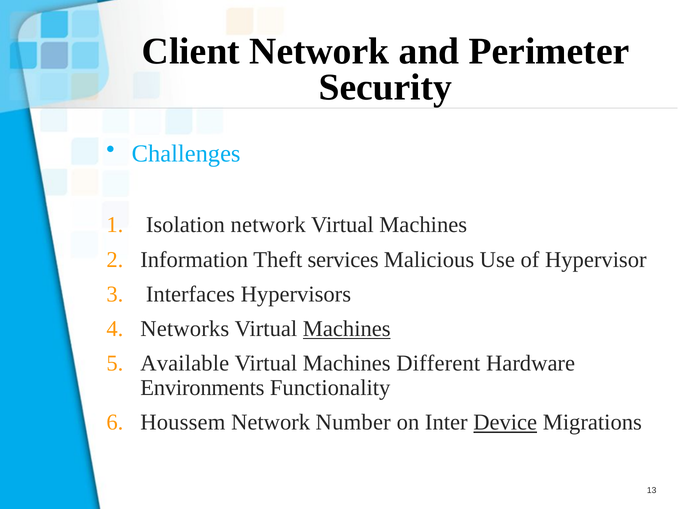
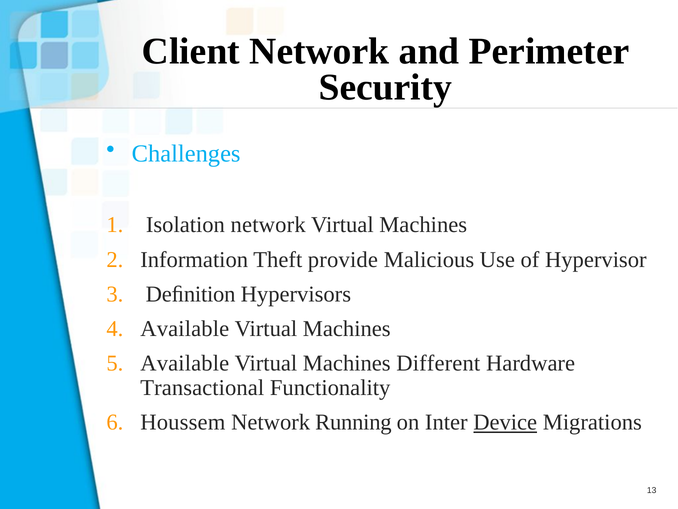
services: services -> provide (343, 259)
Interfaces: Interfaces -> Deﬁnition (191, 294)
Networks: Networks -> Available (185, 328)
Machines underline: present -> none (347, 328)
Environments: Environments -> Transactional (202, 387)
Number: Number -> Running (353, 422)
